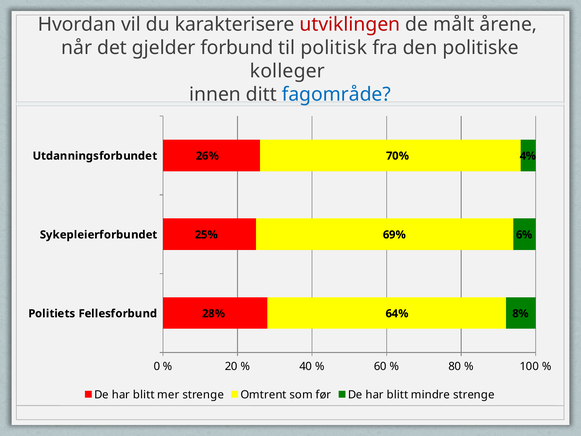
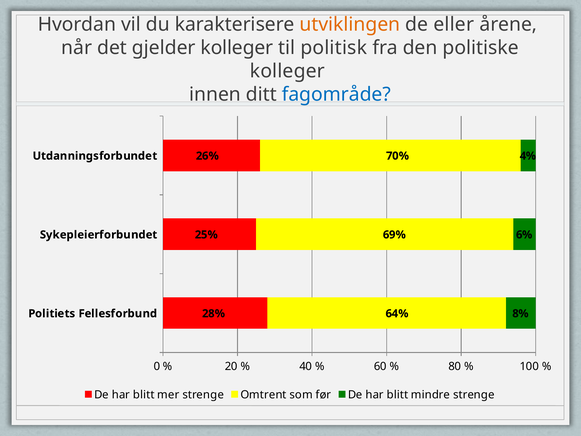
utviklingen colour: red -> orange (350, 25)
målt: målt -> eller (454, 25)
gjelder forbund: forbund -> kolleger (237, 48)
